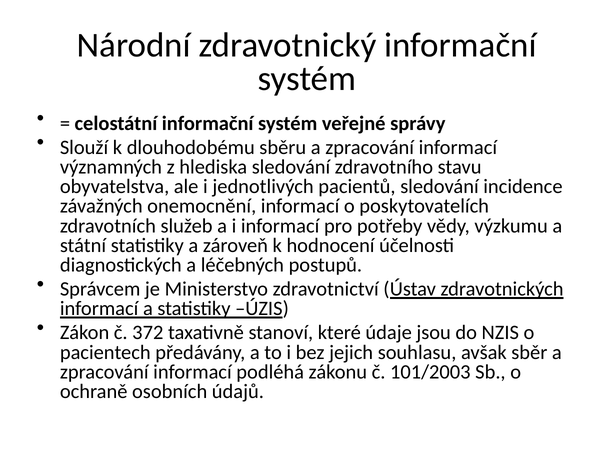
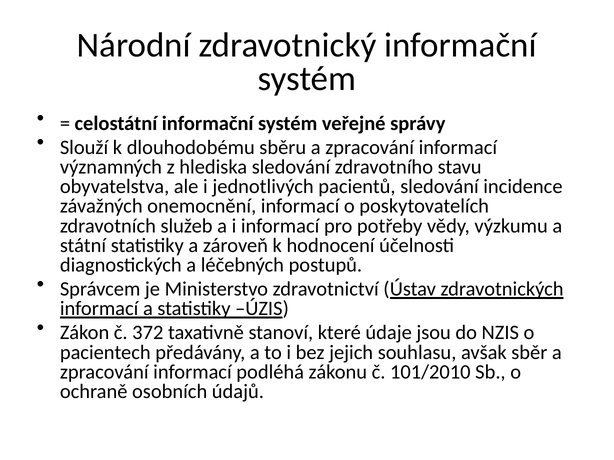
101/2003: 101/2003 -> 101/2010 (430, 372)
